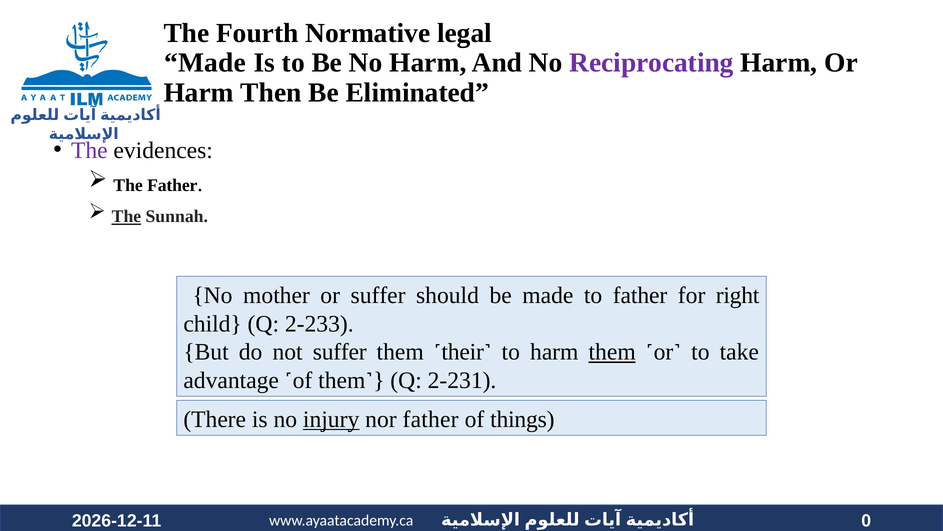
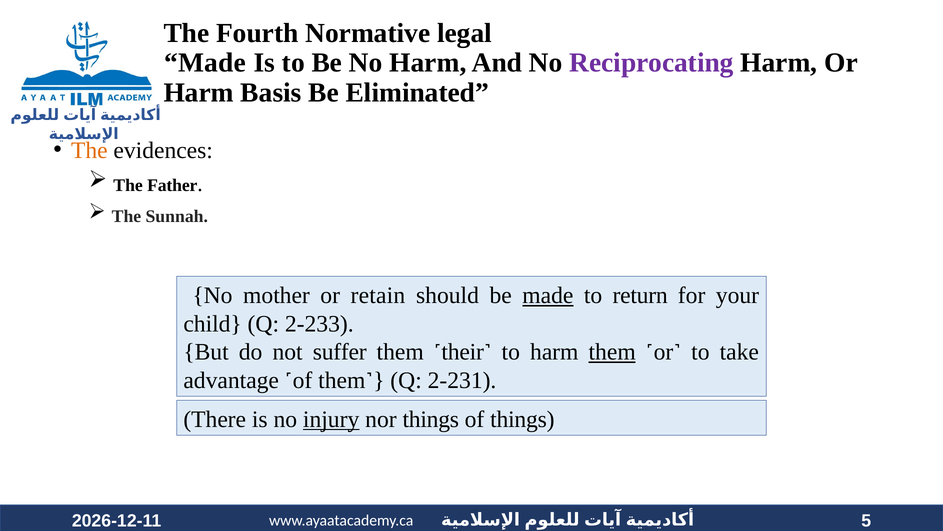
Then: Then -> Basis (271, 93)
The colour: purple -> orange (89, 150)
The underline: present -> none (126, 216)
or suffer: suffer -> retain (378, 295)
made underline: none -> present (548, 295)
to father: father -> return (640, 295)
right: right -> your (737, 295)
nor father: father -> things (431, 419)
0: 0 -> 5 (866, 520)
